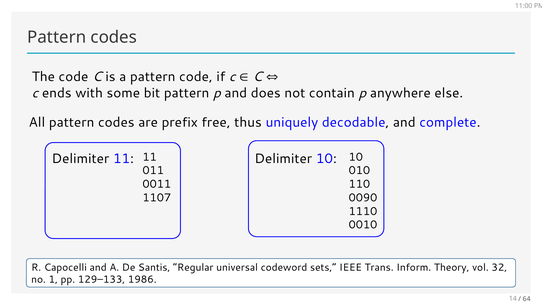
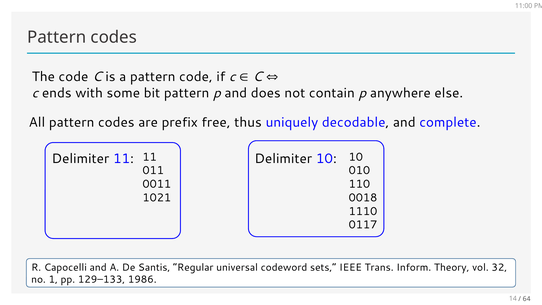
1107: 1107 -> 1021 (157, 198)
0090: 0090 -> 0018 (363, 198)
0010: 0010 -> 0117 (363, 225)
